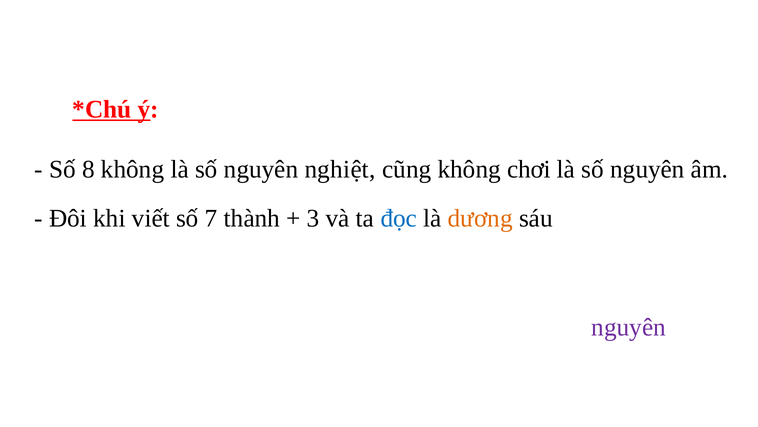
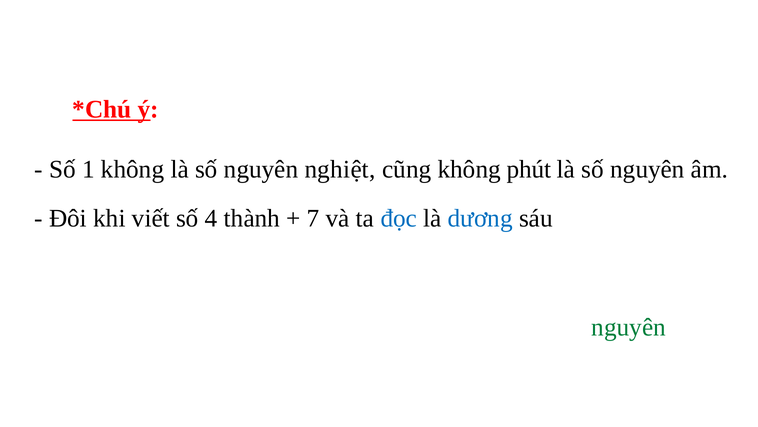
8: 8 -> 1 (88, 169)
chơi: chơi -> phút (529, 169)
7: 7 -> 4 (211, 218)
3: 3 -> 7 (313, 218)
dương colour: orange -> blue (480, 218)
nguyên colour: purple -> green (629, 327)
